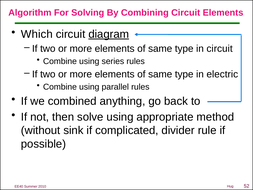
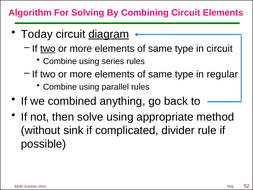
Which: Which -> Today (37, 34)
two underline: none -> present (48, 49)
electric: electric -> regular (222, 74)
